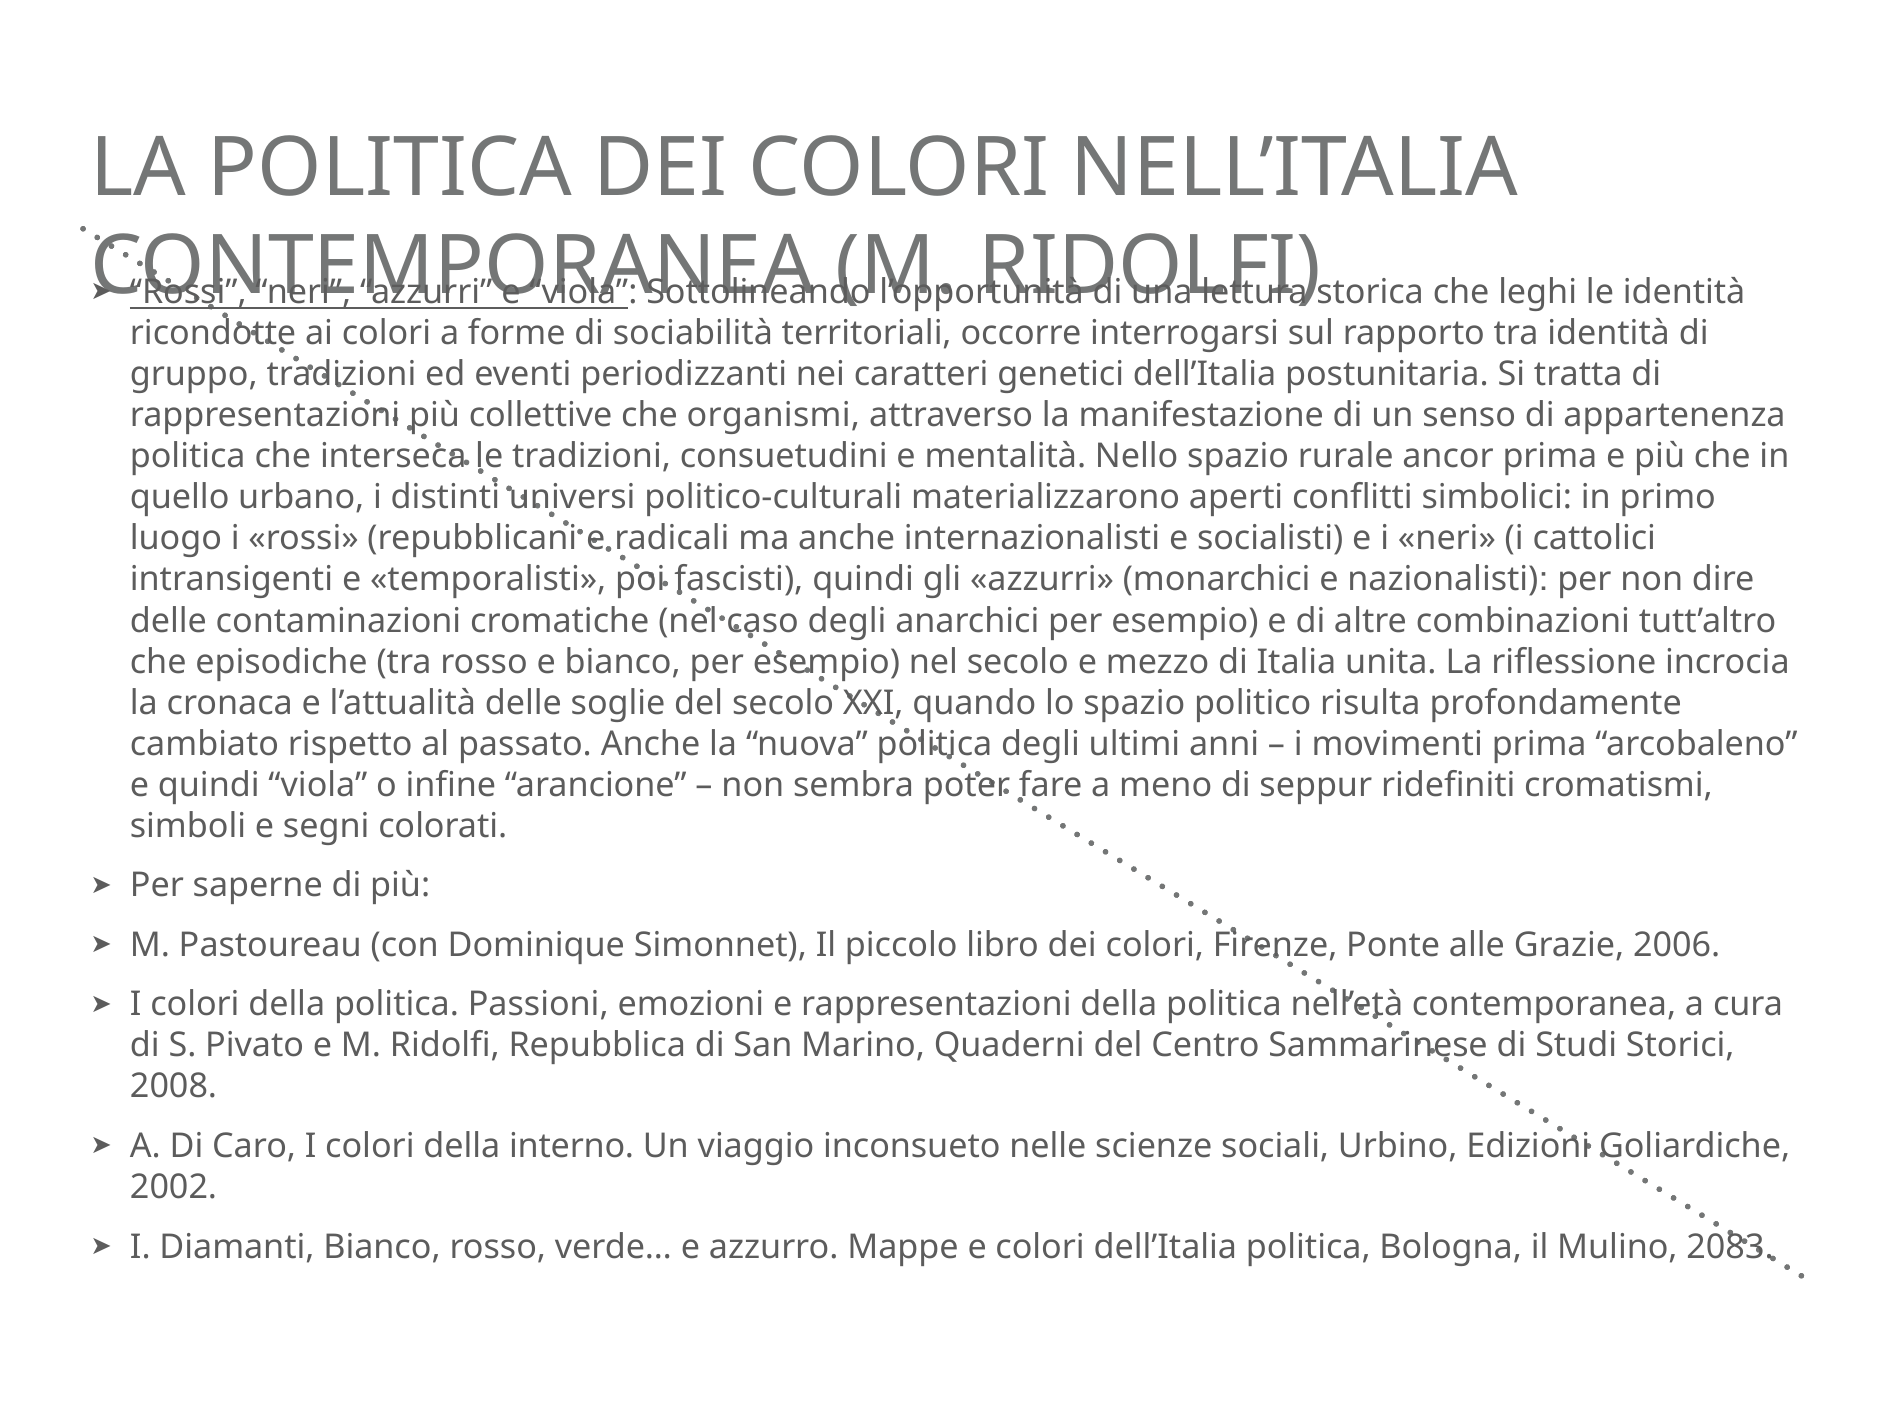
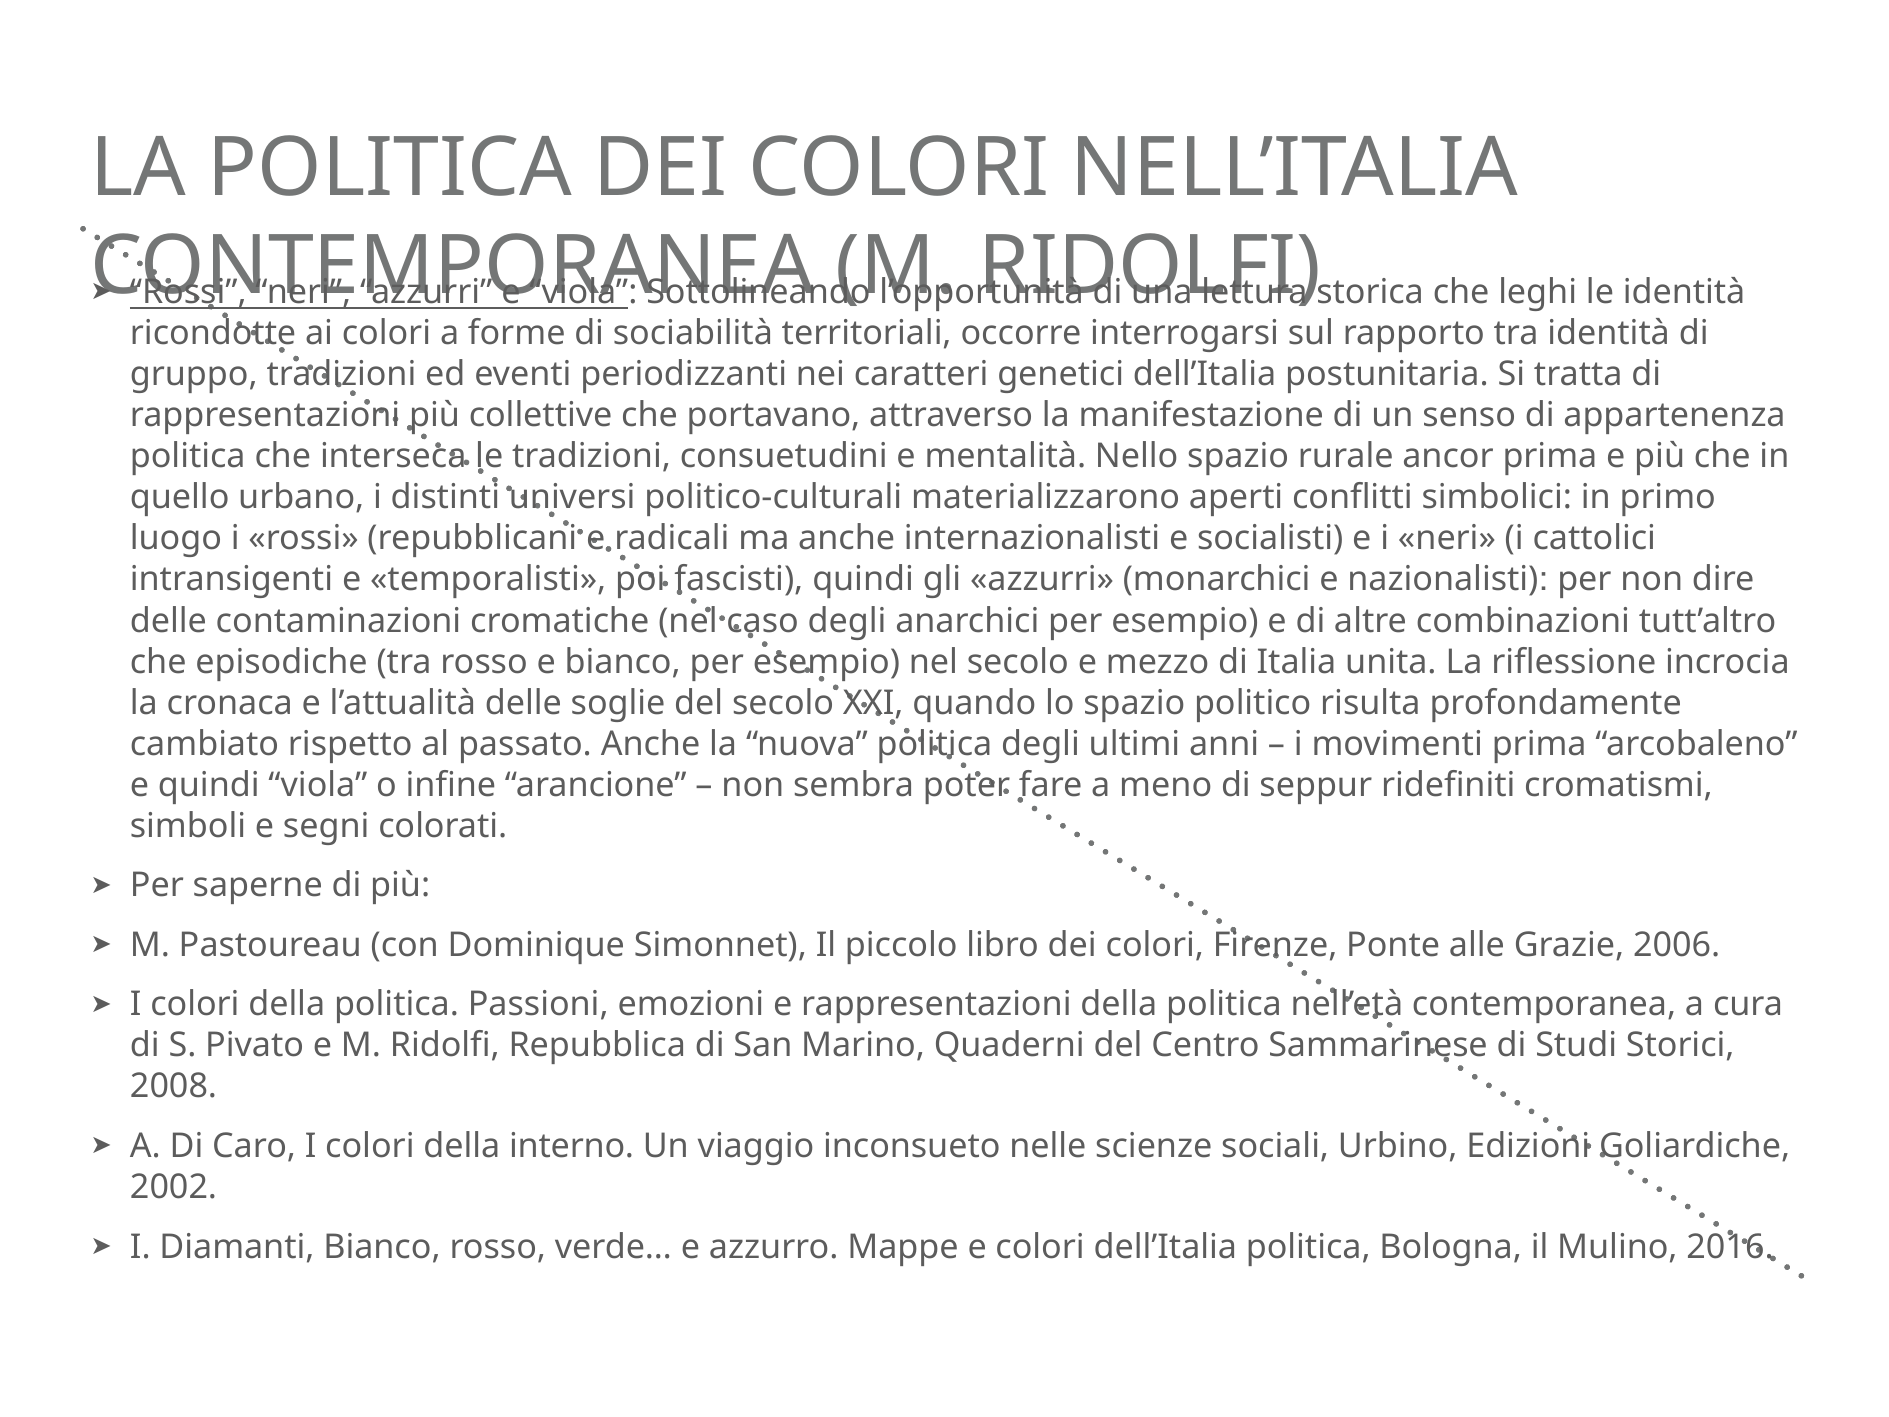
organismi: organismi -> portavano (774, 415)
2083: 2083 -> 2016 (1730, 1247)
